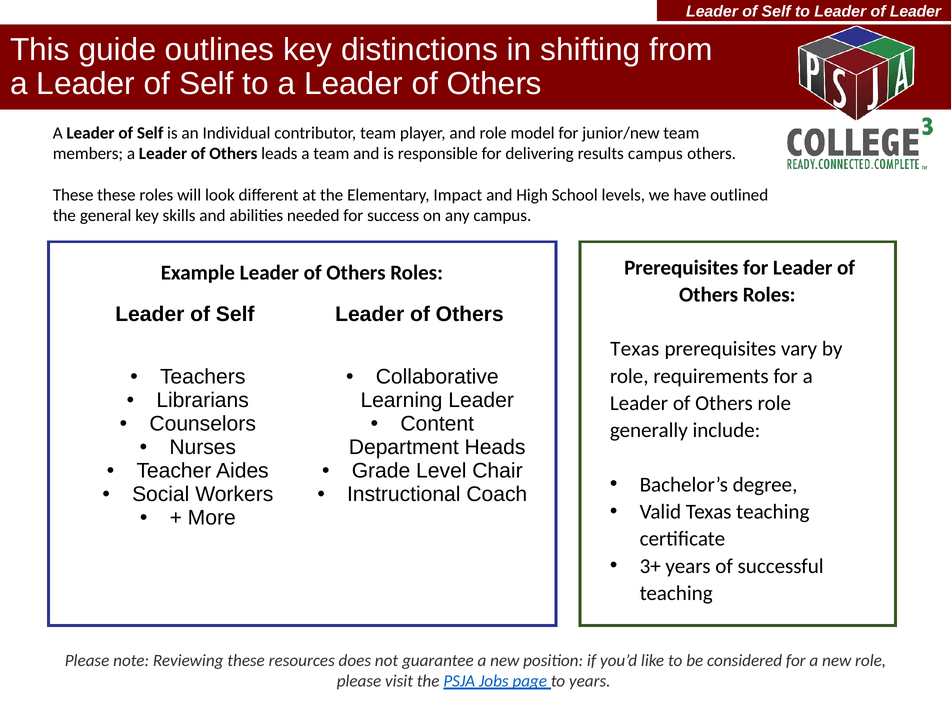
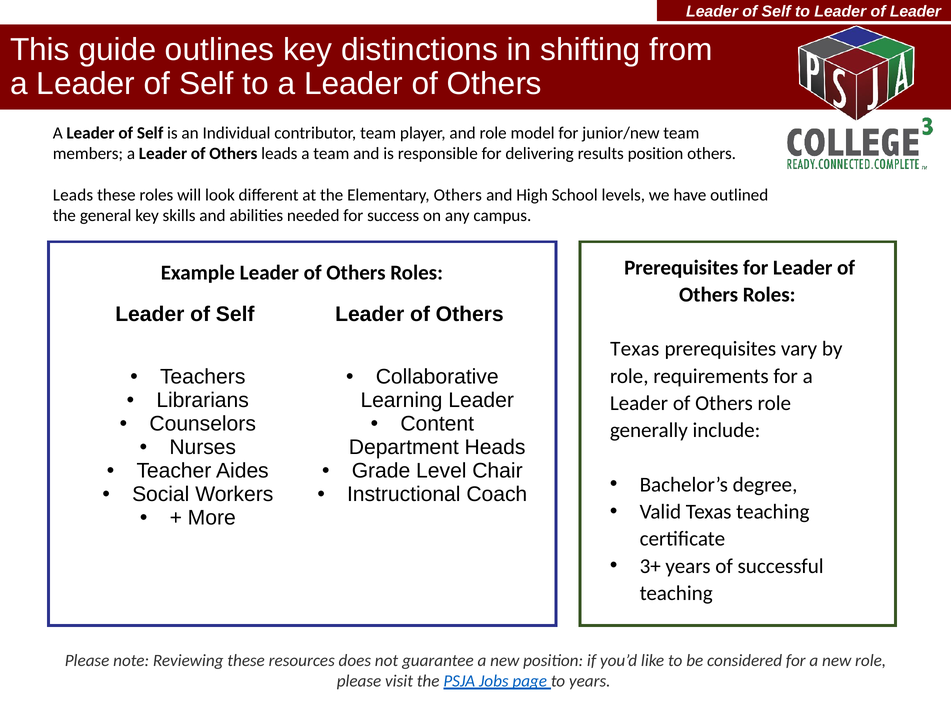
results campus: campus -> position (656, 154)
These: These -> Leads (73, 195)
Elementary Impact: Impact -> Others (458, 195)
